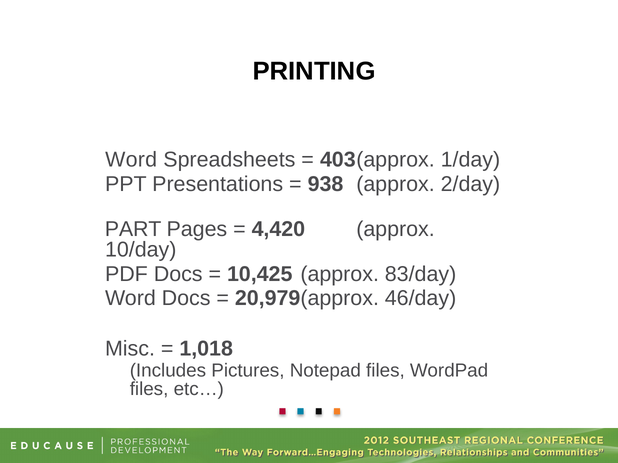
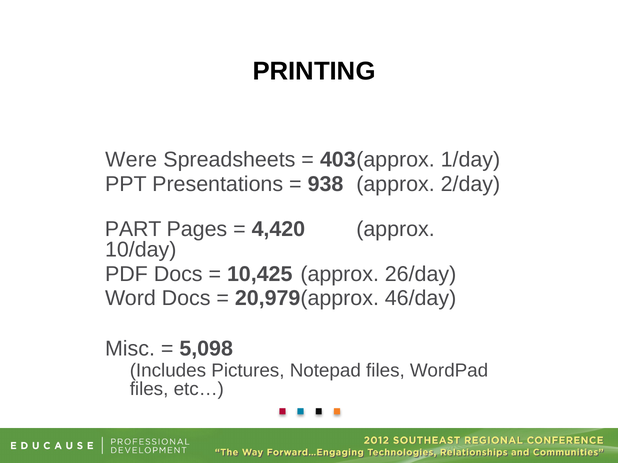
Word: Word -> Were (131, 160)
83/day: 83/day -> 26/day (421, 274)
1,018: 1,018 -> 5,098 (206, 349)
